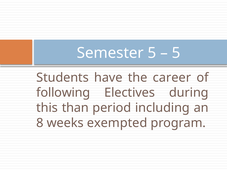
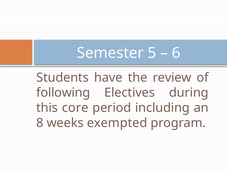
5: 5 -> 6 (176, 53)
career: career -> review (172, 78)
than: than -> core (75, 108)
